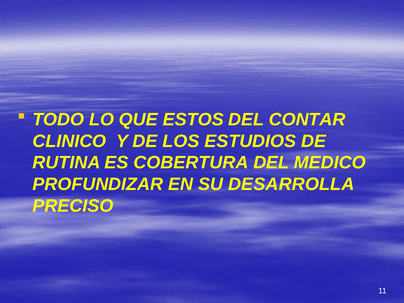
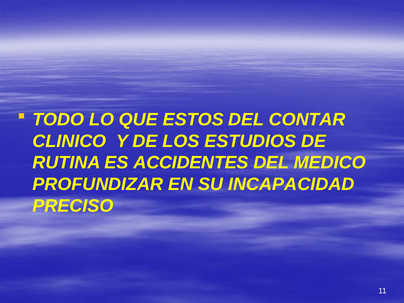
COBERTURA: COBERTURA -> ACCIDENTES (191, 163)
DESARROLLA: DESARROLLA -> INCAPACIDAD (291, 184)
